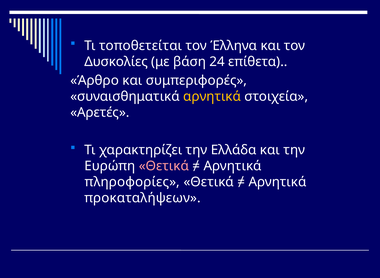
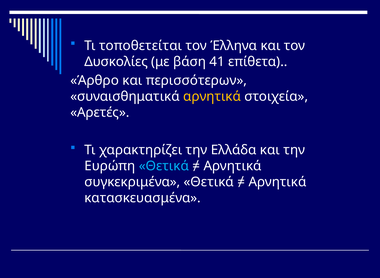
24: 24 -> 41 (217, 62)
συμπεριφορές: συμπεριφορές -> περισσότερων (196, 81)
Θετικά colour: pink -> light blue (164, 166)
πληροφορίες: πληροφορίες -> συγκεκριμένα (132, 182)
προκαταλήψεων: προκαταλήψεων -> κατασκευασμένα (143, 199)
